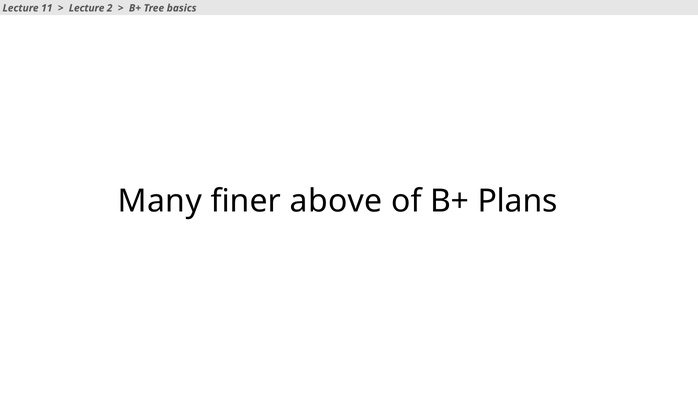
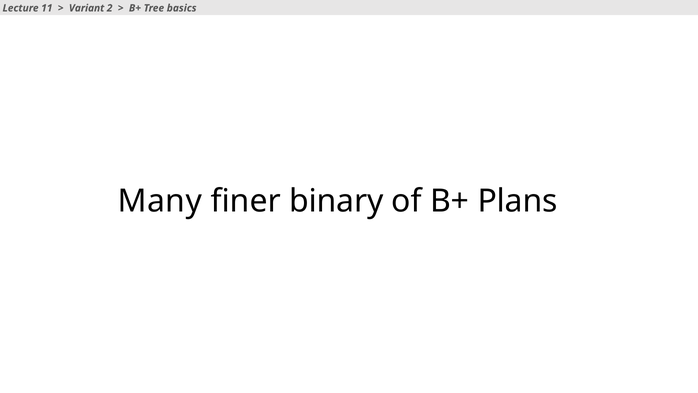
Lecture: Lecture -> Variant (87, 8)
above: above -> binary (336, 201)
